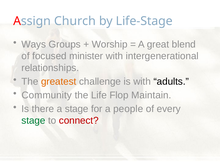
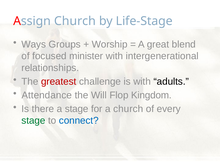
greatest colour: orange -> red (59, 81)
Community: Community -> Attendance (47, 95)
Life: Life -> Will (99, 95)
Maintain: Maintain -> Kingdom (151, 95)
a people: people -> church (128, 109)
connect colour: red -> blue (79, 121)
